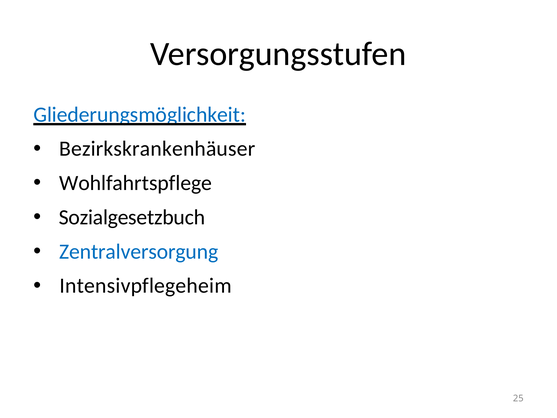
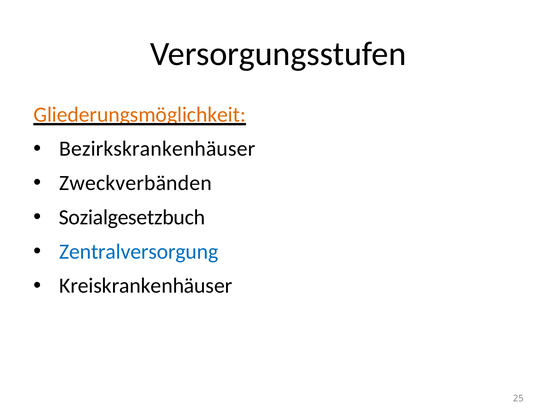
Gliederungsmöglichkeit colour: blue -> orange (140, 115)
Wohlfahrtspflege: Wohlfahrtspflege -> Zweckverbänden (135, 183)
Intensivpflegeheim: Intensivpflegeheim -> Kreiskrankenhäuser (146, 286)
